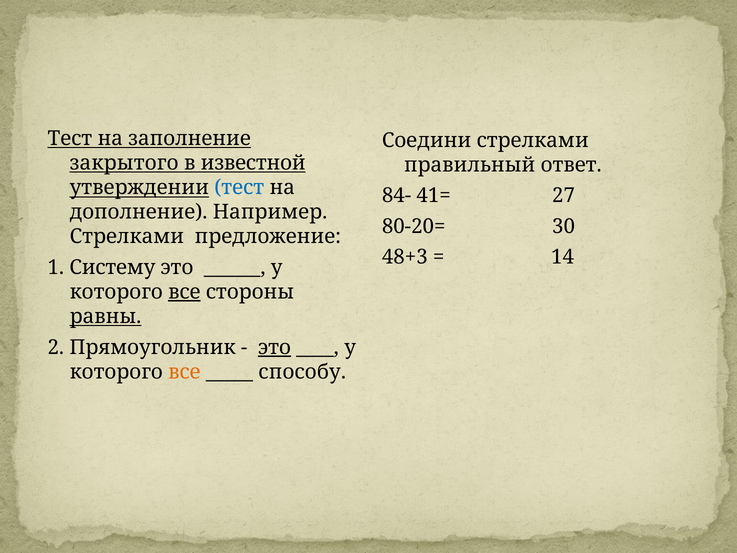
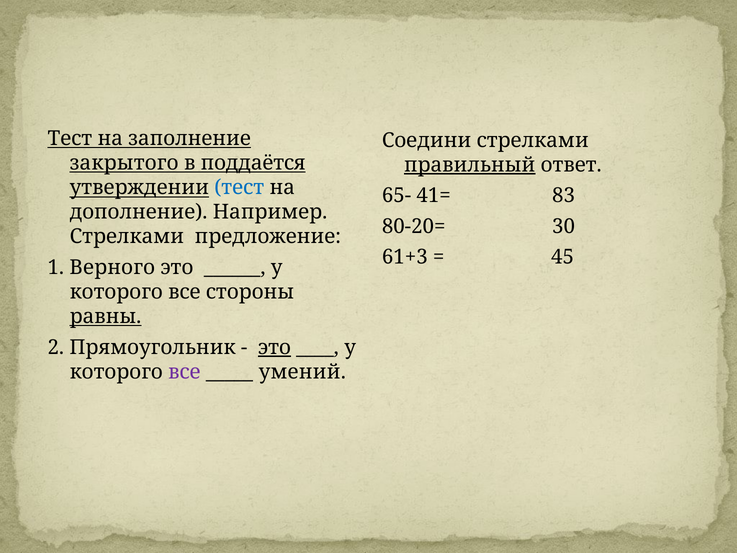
известной: известной -> поддаётся (253, 163)
правильный underline: none -> present (470, 165)
84-: 84- -> 65- (397, 196)
27: 27 -> 83 (564, 196)
48+3: 48+3 -> 61+3 (405, 257)
14: 14 -> 45 (563, 257)
Систему: Систему -> Верного (112, 267)
все underline: present -> none (184, 292)
все colour: orange -> purple (184, 372)
способу: способу -> умений (302, 372)
